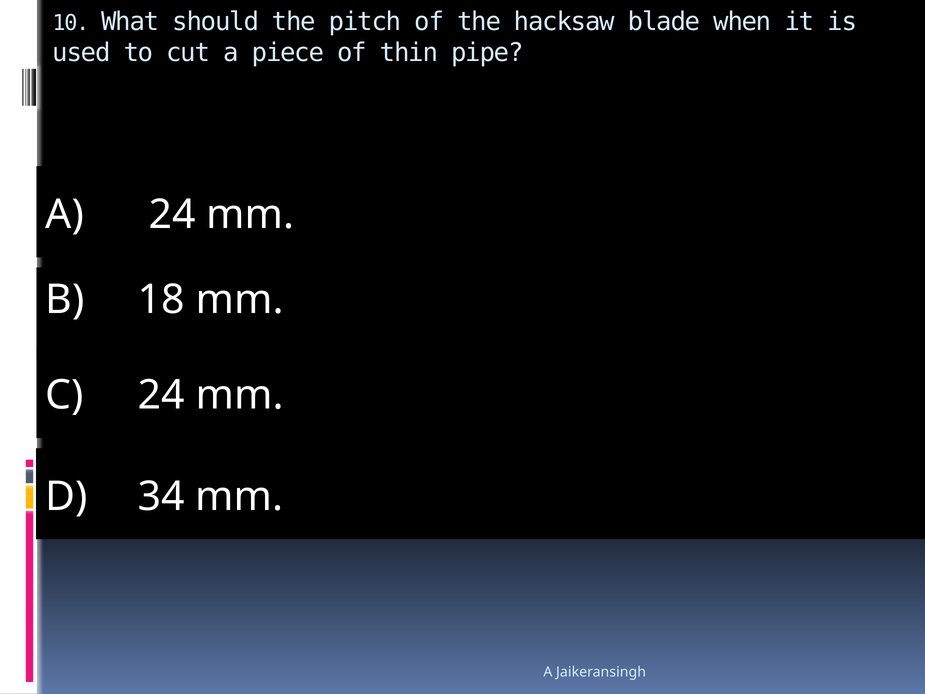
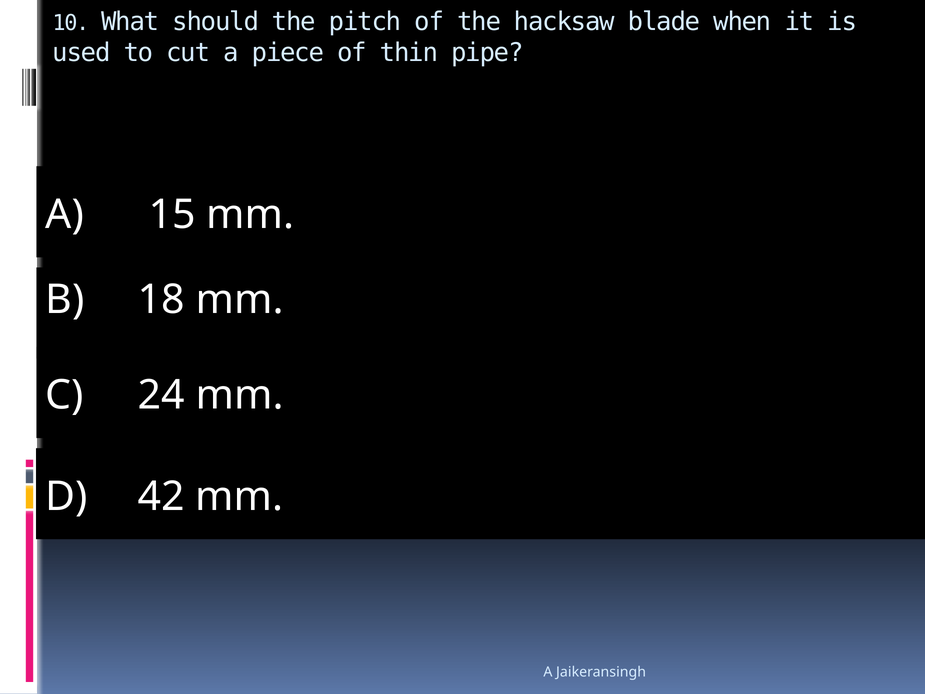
A 24: 24 -> 15 (172, 215)
34: 34 -> 42 (161, 496)
